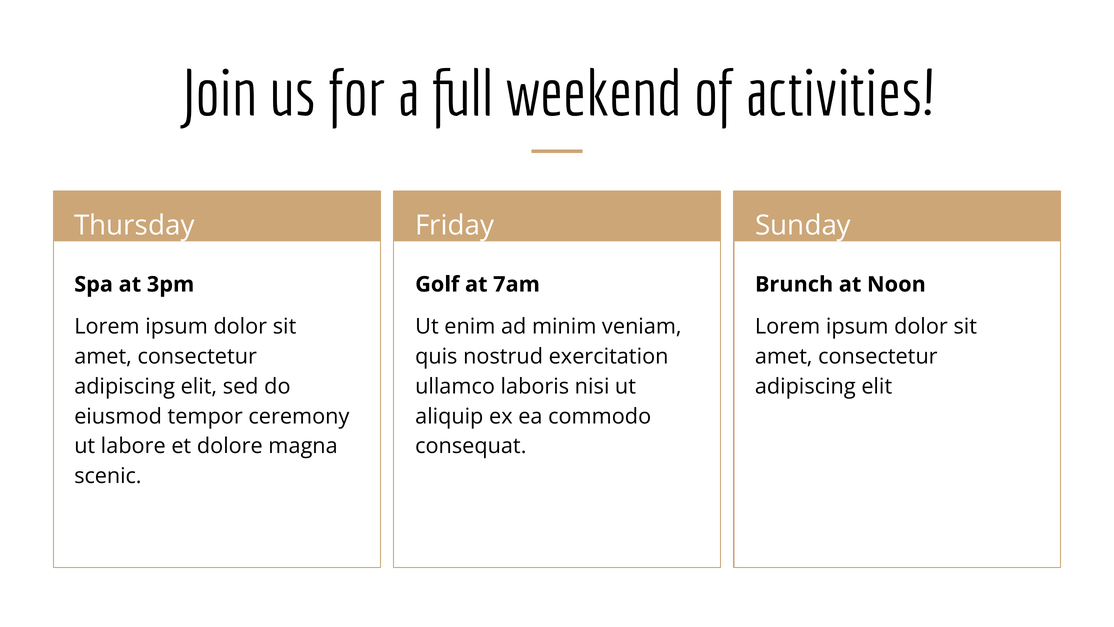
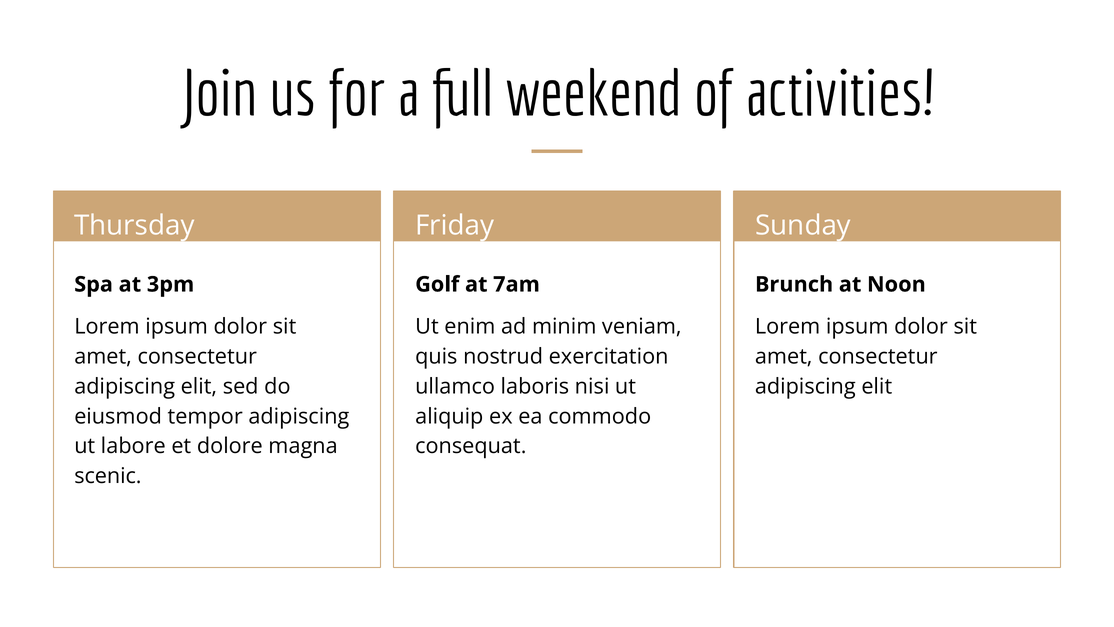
tempor ceremony: ceremony -> adipiscing (299, 416)
